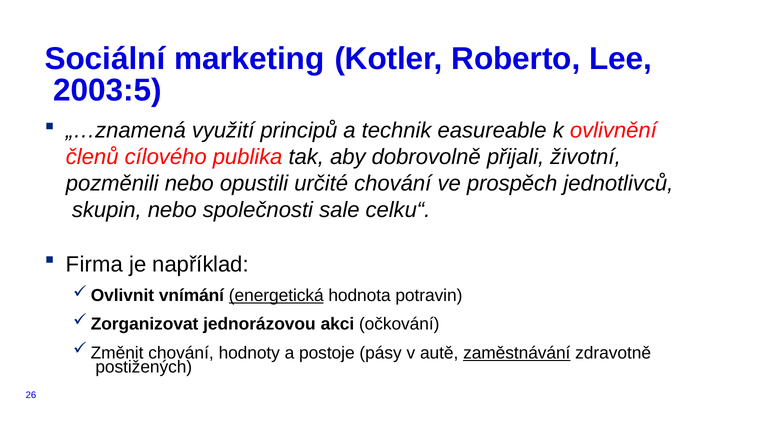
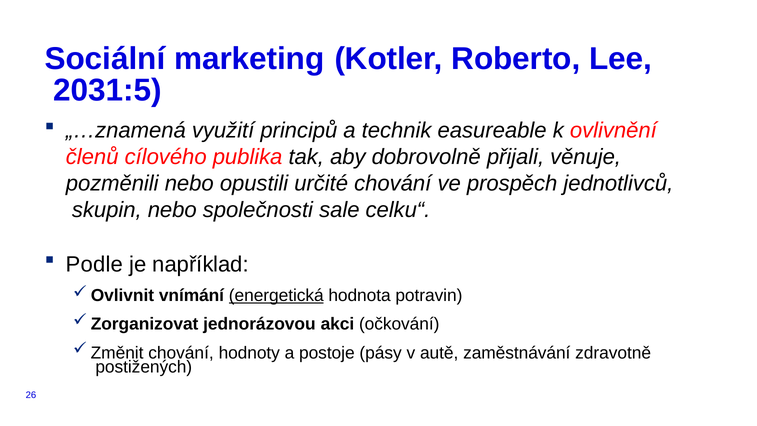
2003:5: 2003:5 -> 2031:5 (108, 90)
životní: životní -> věnuje (586, 157)
Firma: Firma -> Podle (95, 264)
zaměstnávání underline: present -> none (517, 353)
